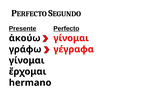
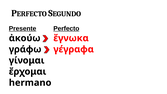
γίνομαι: γίνομαι -> ἔγνωκα (71, 38)
